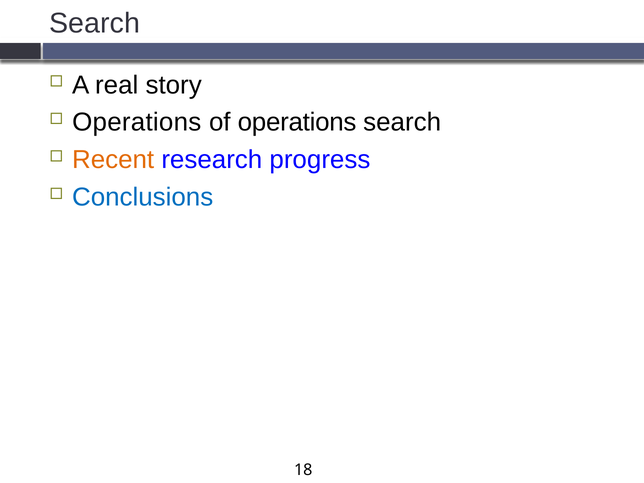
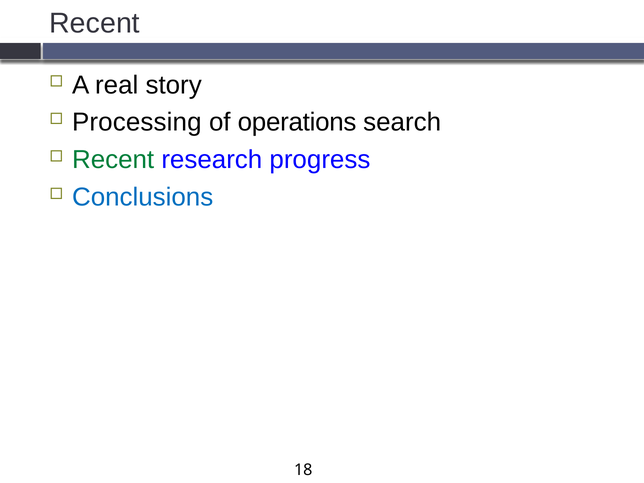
Search: Search -> Recent (95, 23)
Operations: Operations -> Processing (137, 122)
Recent colour: orange -> green (113, 160)
